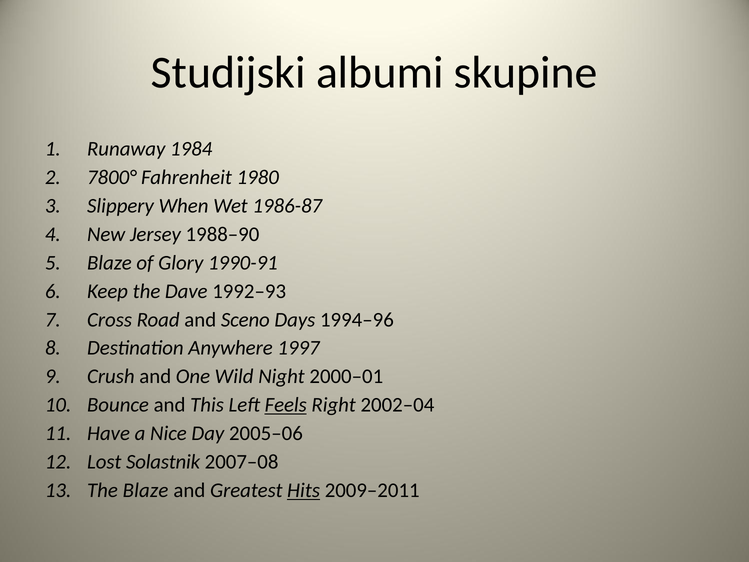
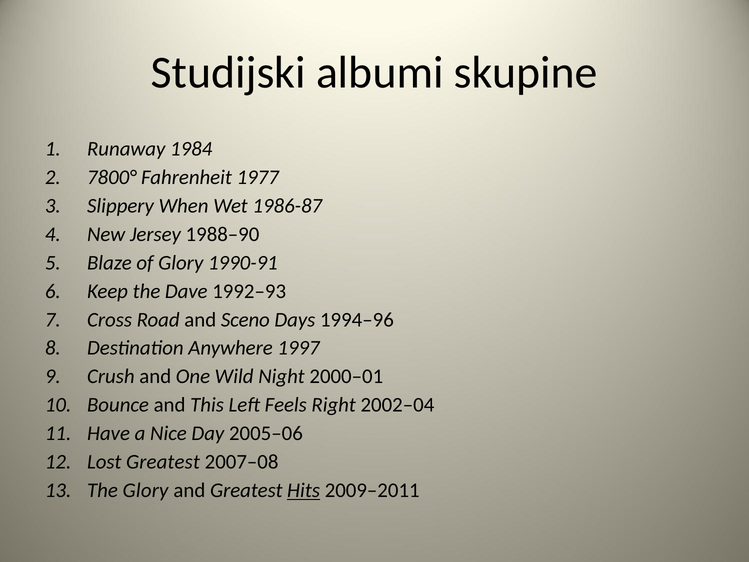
1980: 1980 -> 1977 (258, 177)
Feels underline: present -> none (286, 405)
Lost Solastnik: Solastnik -> Greatest (163, 462)
The Blaze: Blaze -> Glory (146, 490)
